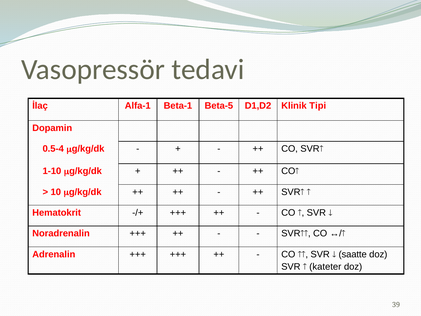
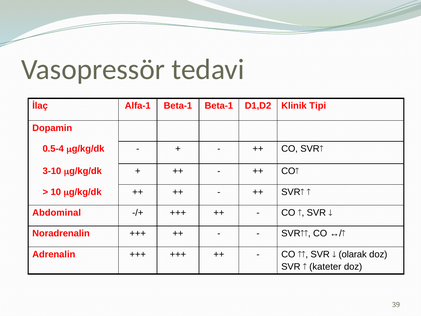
Beta-1 Beta-5: Beta-5 -> Beta-1 (219, 106)
1-10: 1-10 -> 3-10 (52, 171)
Hematokrit: Hematokrit -> Abdominal (57, 213)
saatte: saatte -> olarak (353, 254)
